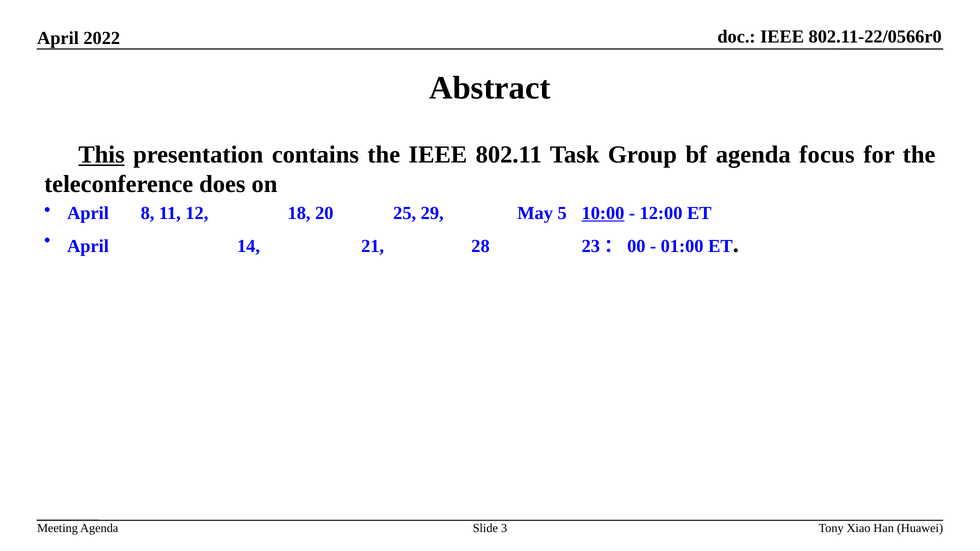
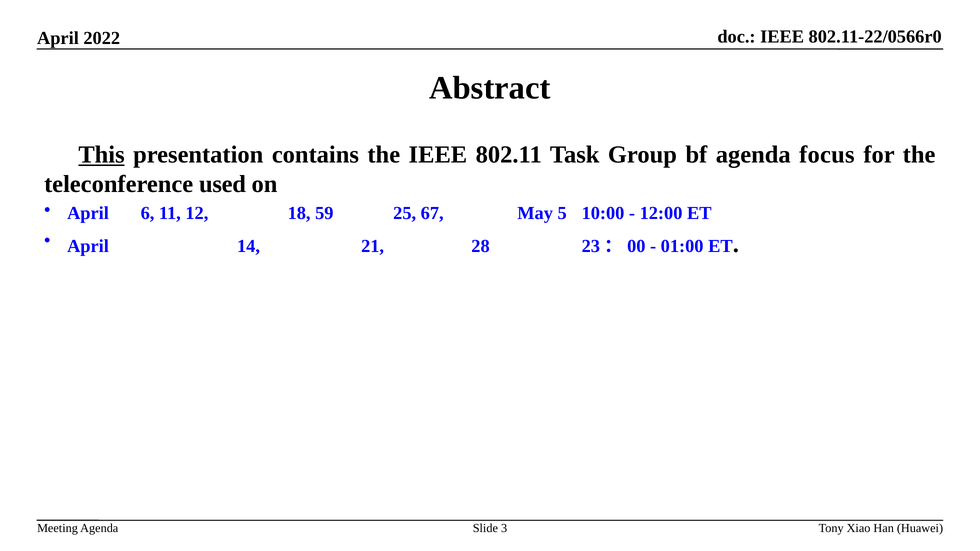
does: does -> used (222, 184)
8: 8 -> 6 (148, 213)
20: 20 -> 59 (324, 213)
29: 29 -> 67 (432, 213)
10:00 underline: present -> none (603, 213)
